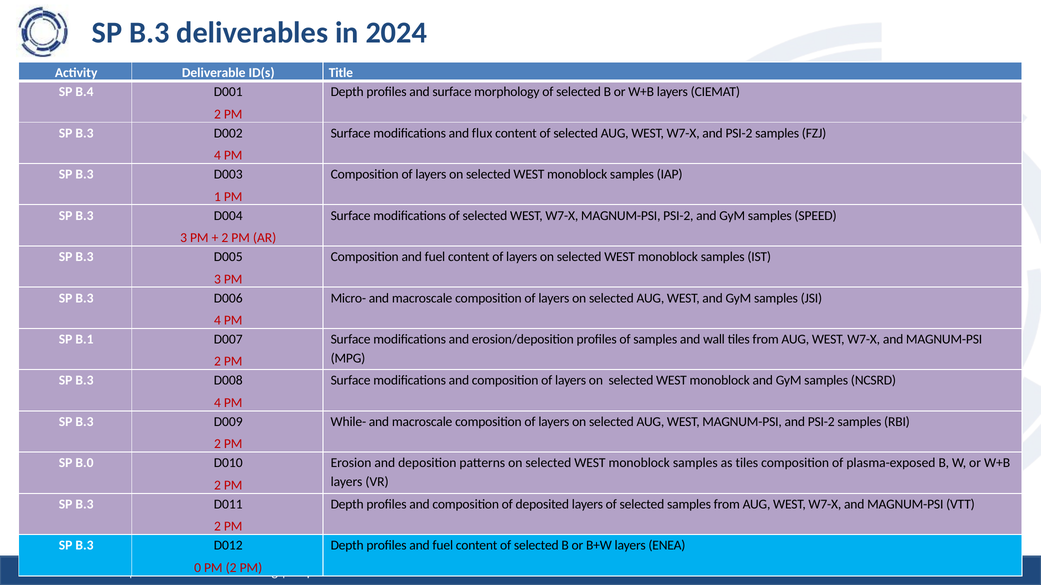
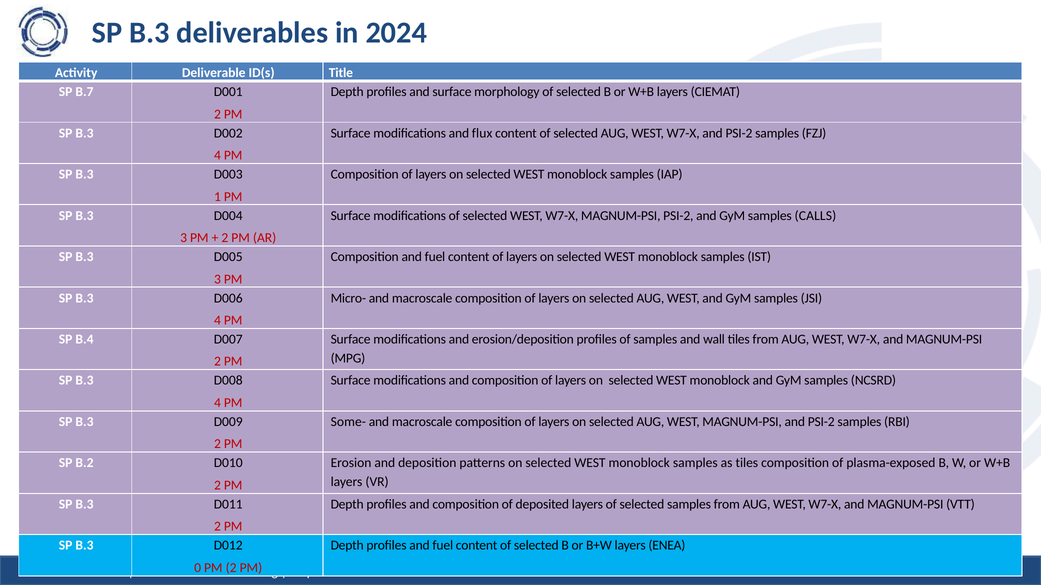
B.4: B.4 -> B.7 (85, 92)
SPEED: SPEED -> CALLS (815, 216)
B.1: B.1 -> B.4 (85, 340)
While-: While- -> Some- (348, 422)
B.0: B.0 -> B.2 (85, 463)
